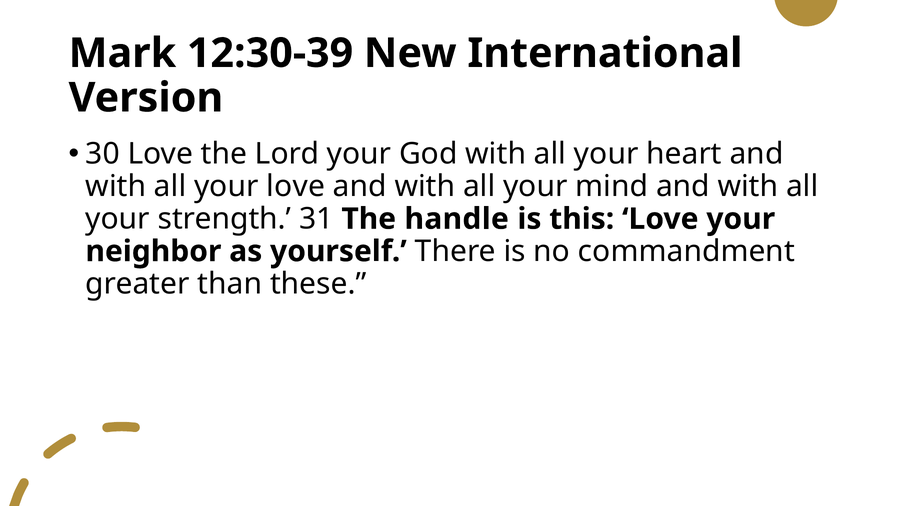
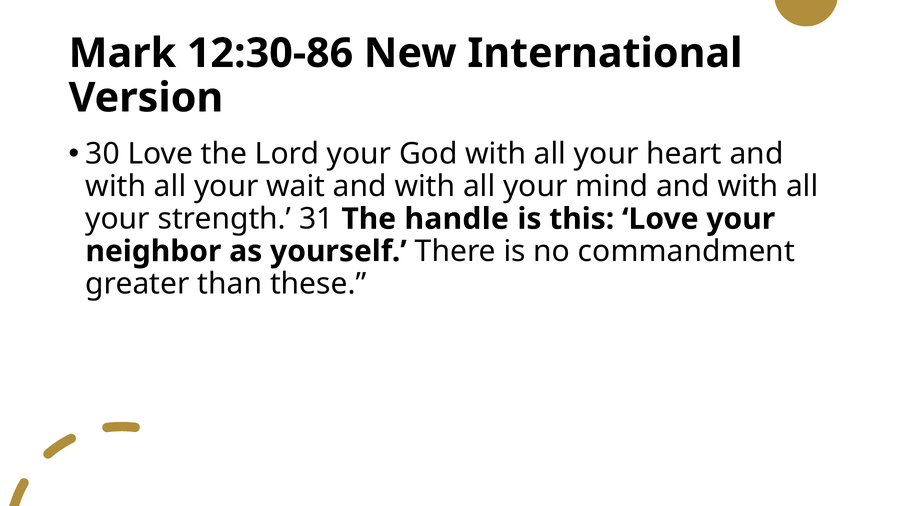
12:30-39: 12:30-39 -> 12:30-86 (270, 53)
your love: love -> wait (296, 187)
